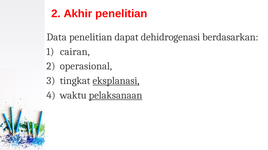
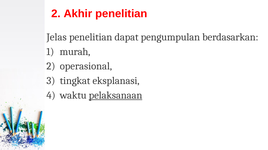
Data: Data -> Jelas (57, 37)
dehidrogenasi: dehidrogenasi -> pengumpulan (170, 37)
cairan: cairan -> murah (75, 52)
eksplanasi underline: present -> none (116, 81)
